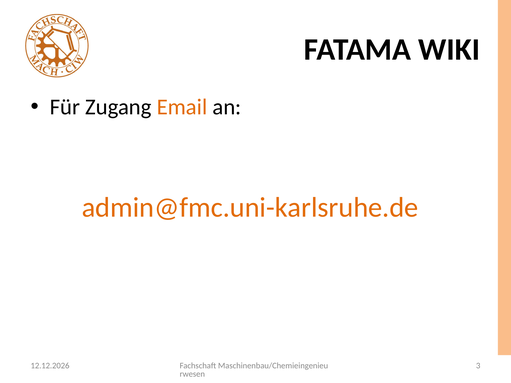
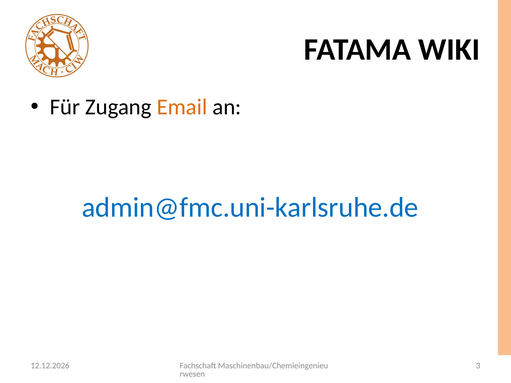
admin@fmc.uni-karlsruhe.de colour: orange -> blue (250, 208)
